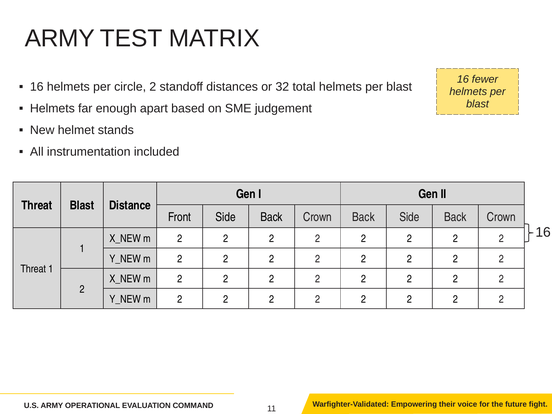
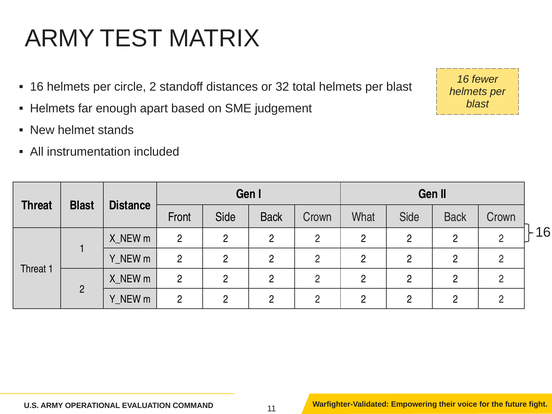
Crown Back: Back -> What (363, 217)
